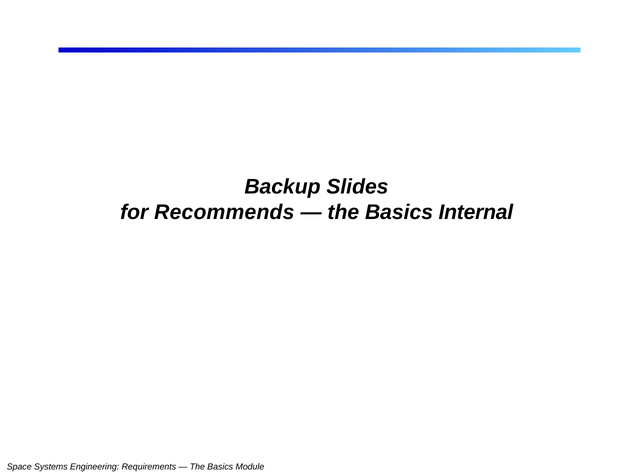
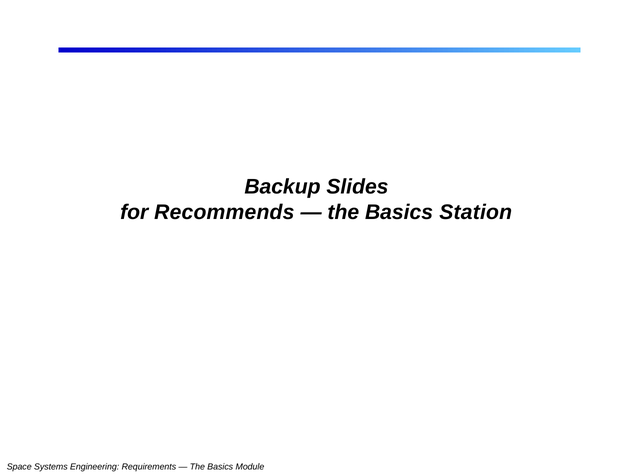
Internal: Internal -> Station (476, 212)
